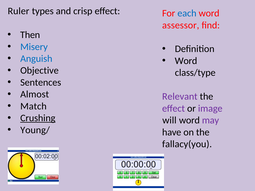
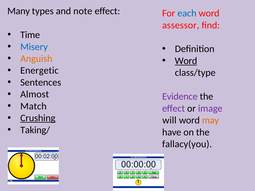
Ruler: Ruler -> Many (19, 11)
crisp: crisp -> note (83, 11)
Then: Then -> Time (30, 35)
Anguish colour: blue -> orange (36, 59)
Word underline: none -> present (186, 61)
Objective: Objective -> Energetic (39, 71)
Relevant: Relevant -> Evidence (180, 97)
may colour: purple -> orange (210, 120)
Young/: Young/ -> Taking/ (35, 130)
